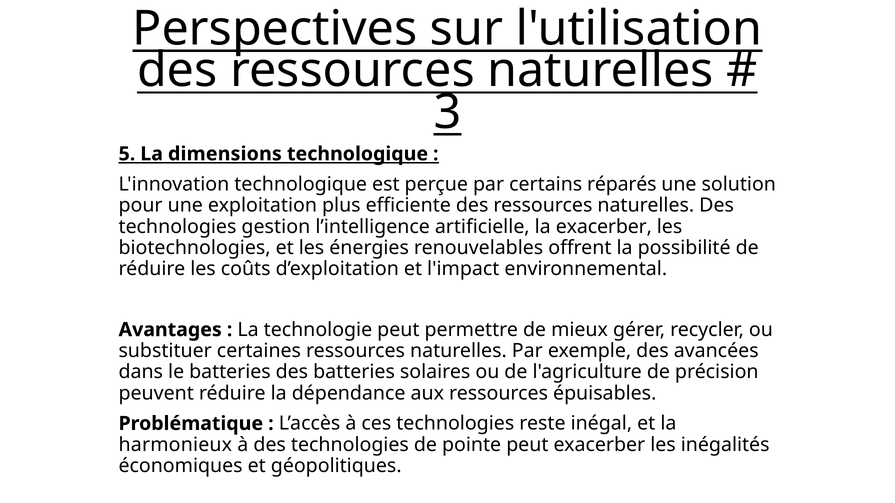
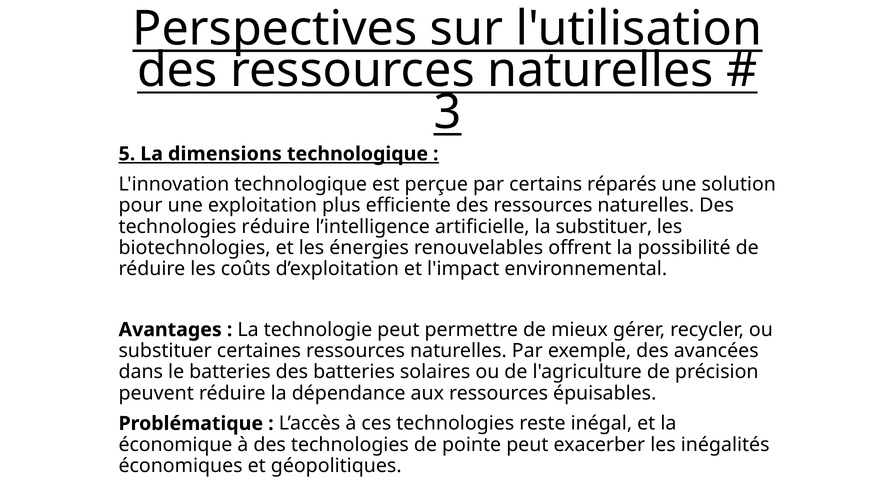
technologies gestion: gestion -> réduire (276, 227)
la exacerber: exacerber -> substituer (604, 227)
harmonieux: harmonieux -> économique (175, 445)
